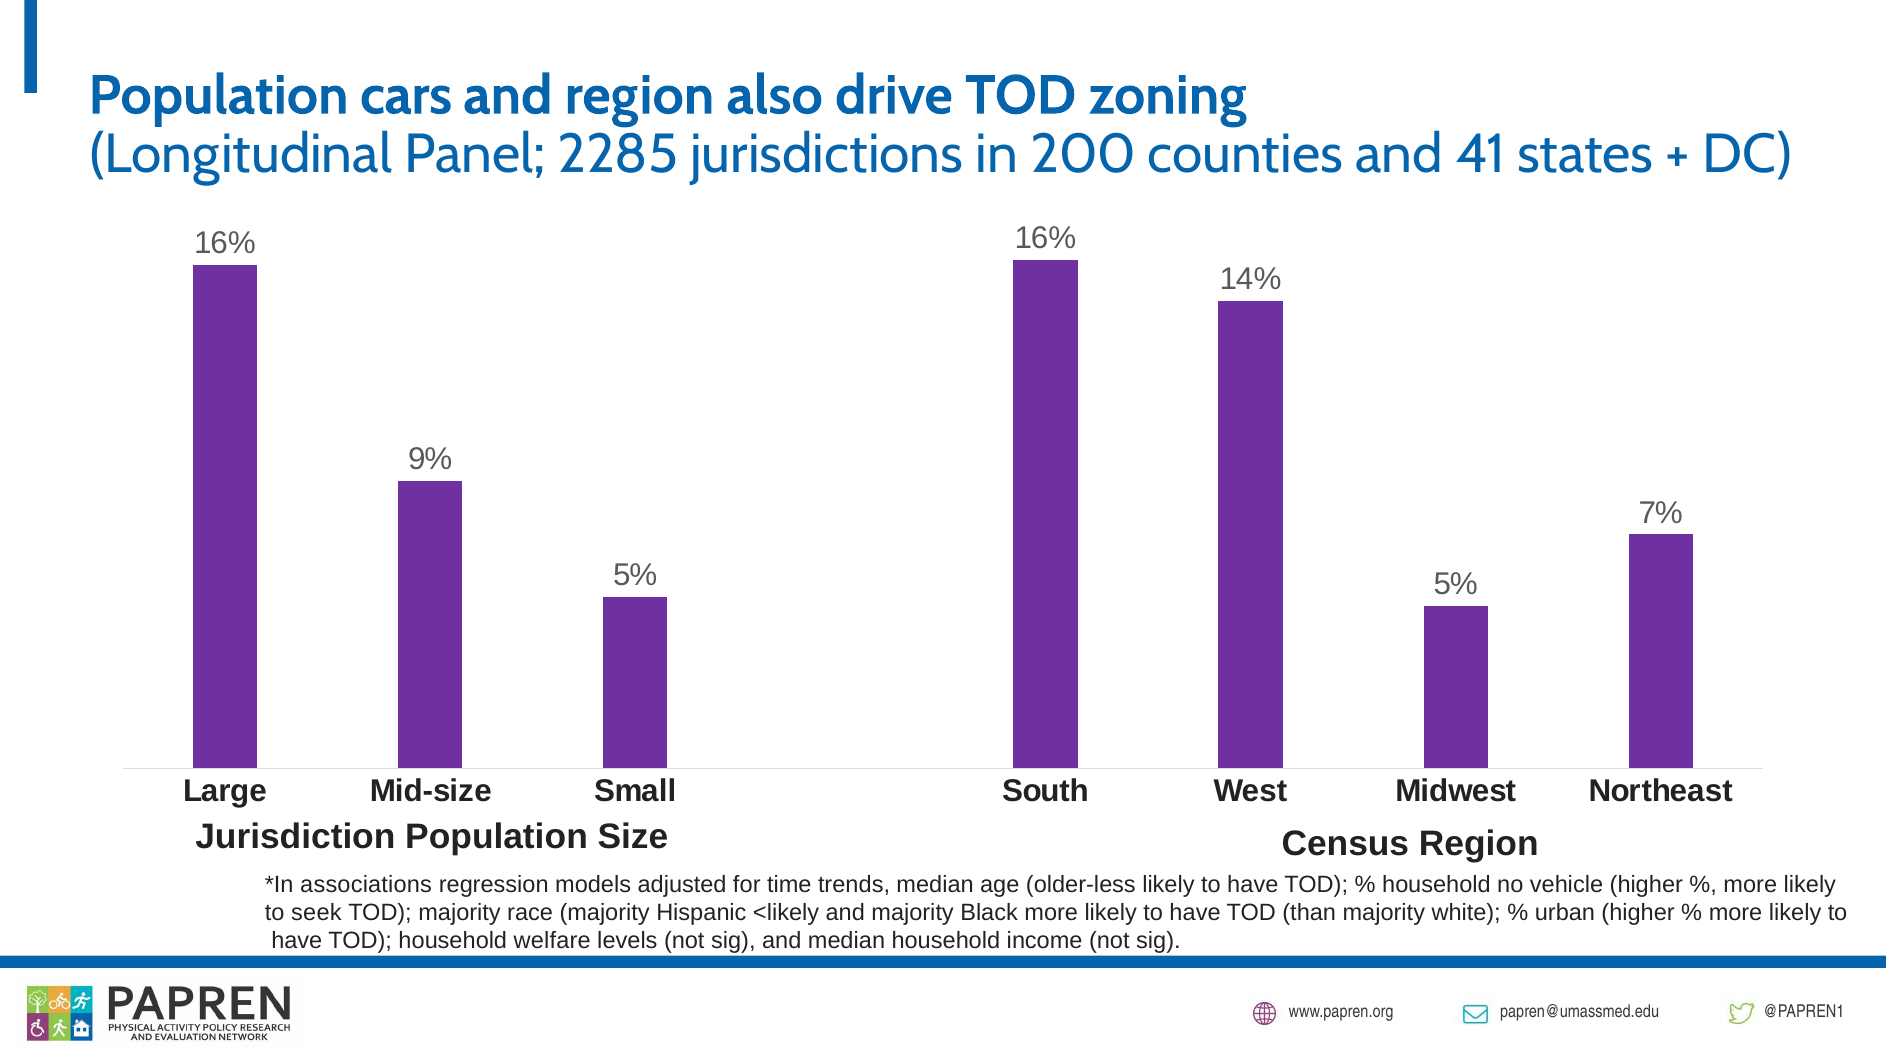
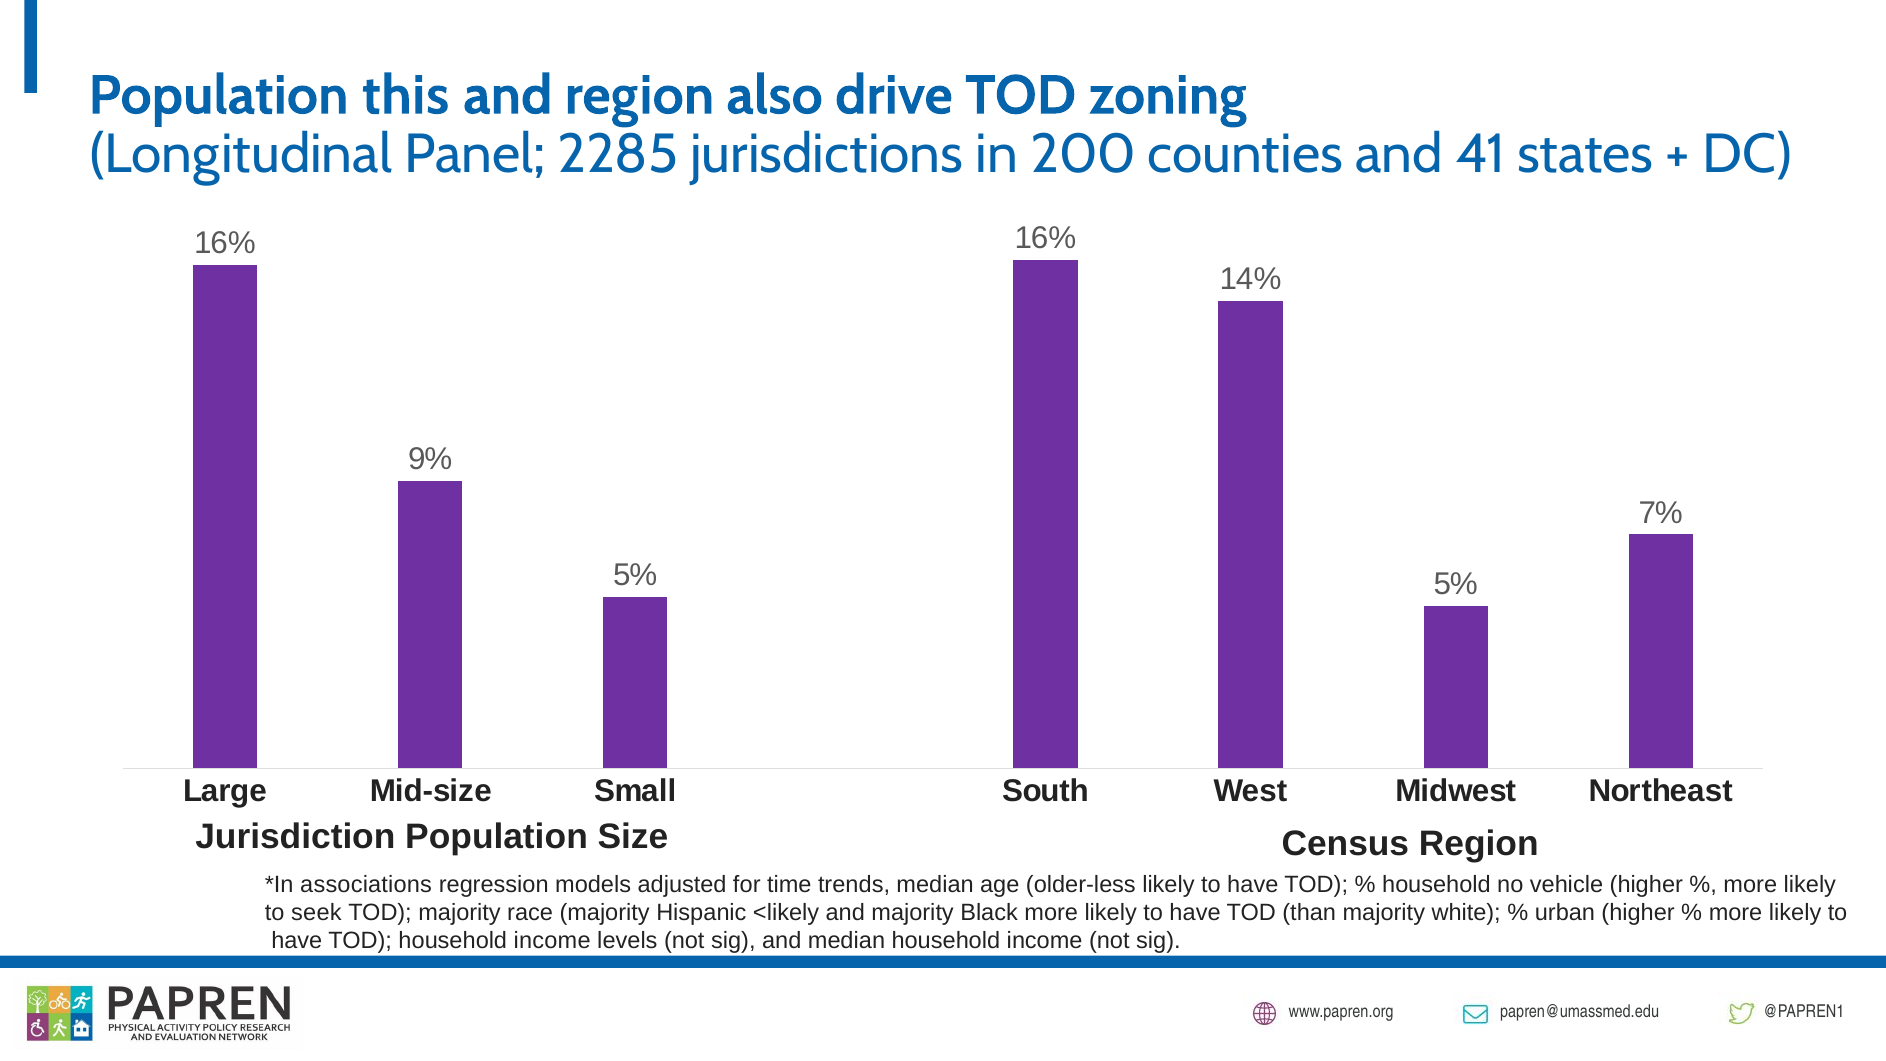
cars: cars -> this (406, 95)
TOD household welfare: welfare -> income (552, 941)
